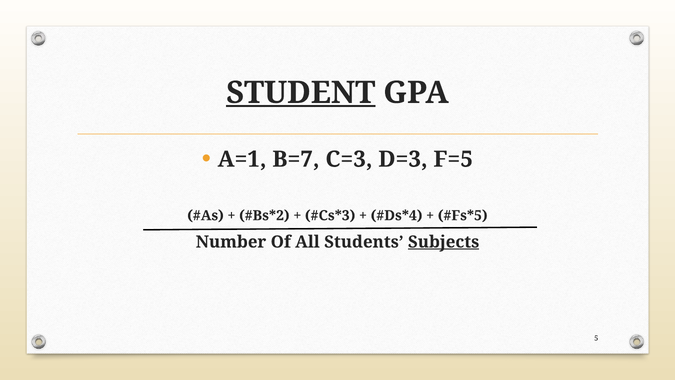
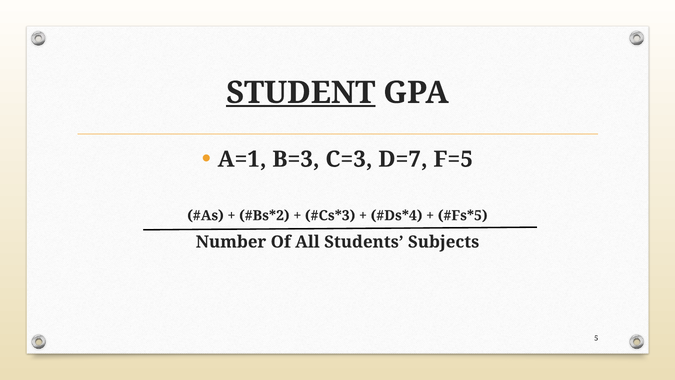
B=7: B=7 -> B=3 (296, 159)
D=3: D=3 -> D=7 (403, 159)
Subjects underline: present -> none (444, 242)
